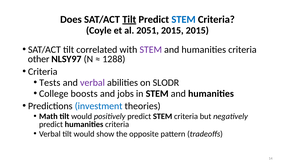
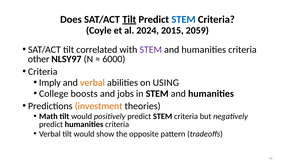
2051: 2051 -> 2024 (148, 30)
2015 2015: 2015 -> 2059 (197, 30)
1288: 1288 -> 6000 (114, 59)
Tests: Tests -> Imply (50, 83)
verbal colour: purple -> orange (92, 83)
SLODR: SLODR -> USING (166, 83)
investment colour: blue -> orange (99, 106)
